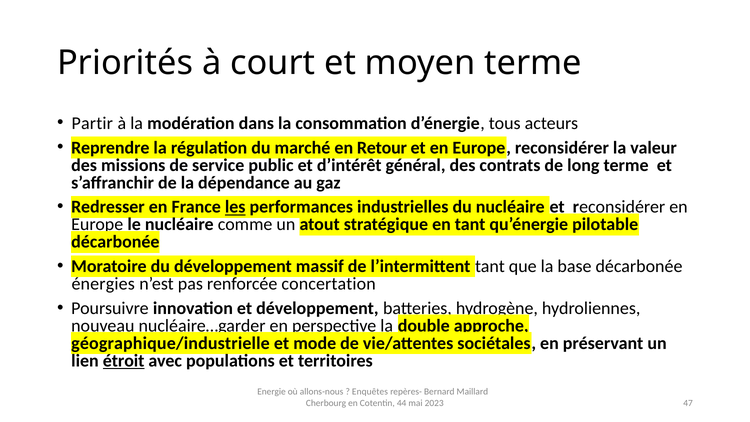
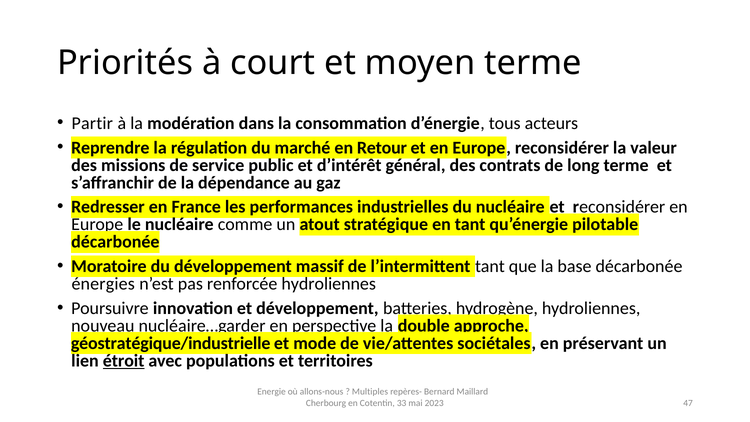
les underline: present -> none (235, 207)
renforcée concertation: concertation -> hydroliennes (329, 284)
géographique/industrielle: géographique/industrielle -> géostratégique/industrielle (171, 343)
Enquêtes: Enquêtes -> Multiples (370, 392)
44: 44 -> 33 (402, 403)
